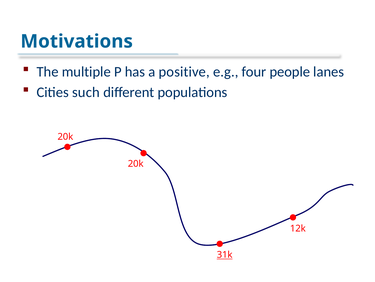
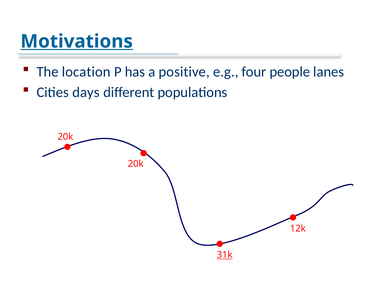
Motivations underline: none -> present (77, 41)
multiple: multiple -> location (86, 72)
such: such -> days (86, 92)
